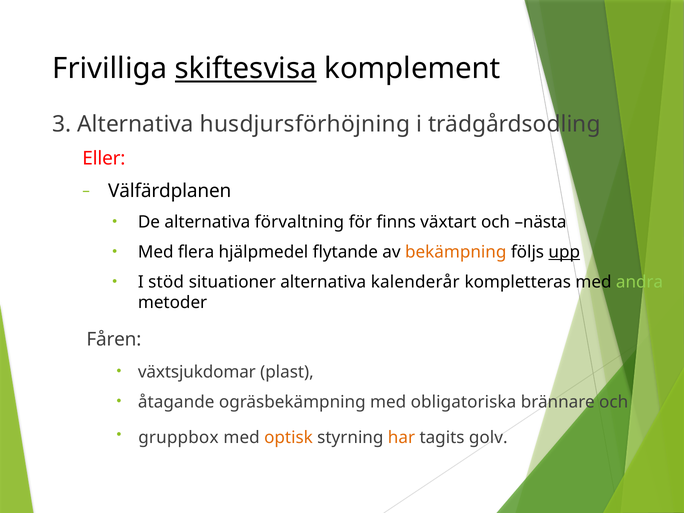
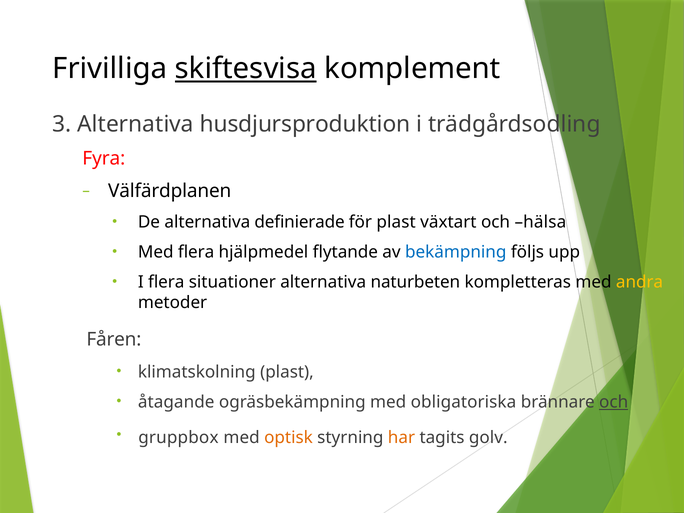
husdjursförhöjning: husdjursförhöjning -> husdjursproduktion (305, 124)
Eller: Eller -> Fyra (104, 159)
förvaltning: förvaltning -> definierade (300, 222)
för finns: finns -> plast (396, 222)
nästa: nästa -> hälsa (540, 222)
bekämpning colour: orange -> blue (456, 252)
upp underline: present -> none (564, 252)
I stöd: stöd -> flera (166, 282)
kalenderår: kalenderår -> naturbeten (415, 282)
andra colour: light green -> yellow (640, 282)
växtsjukdomar: växtsjukdomar -> klimatskolning (197, 372)
och underline: none -> present (614, 402)
